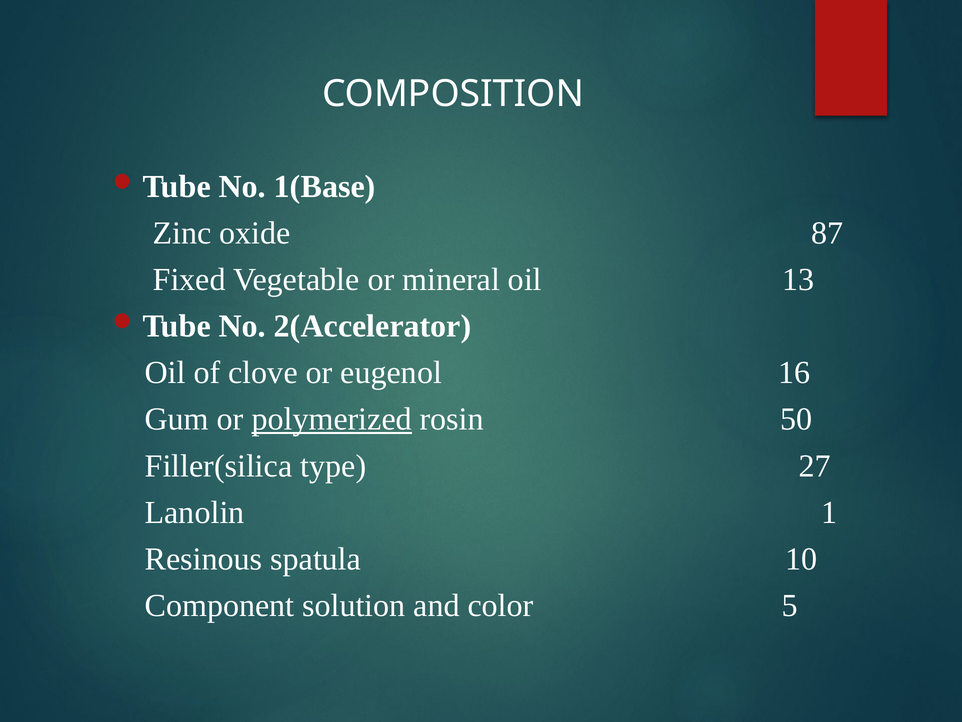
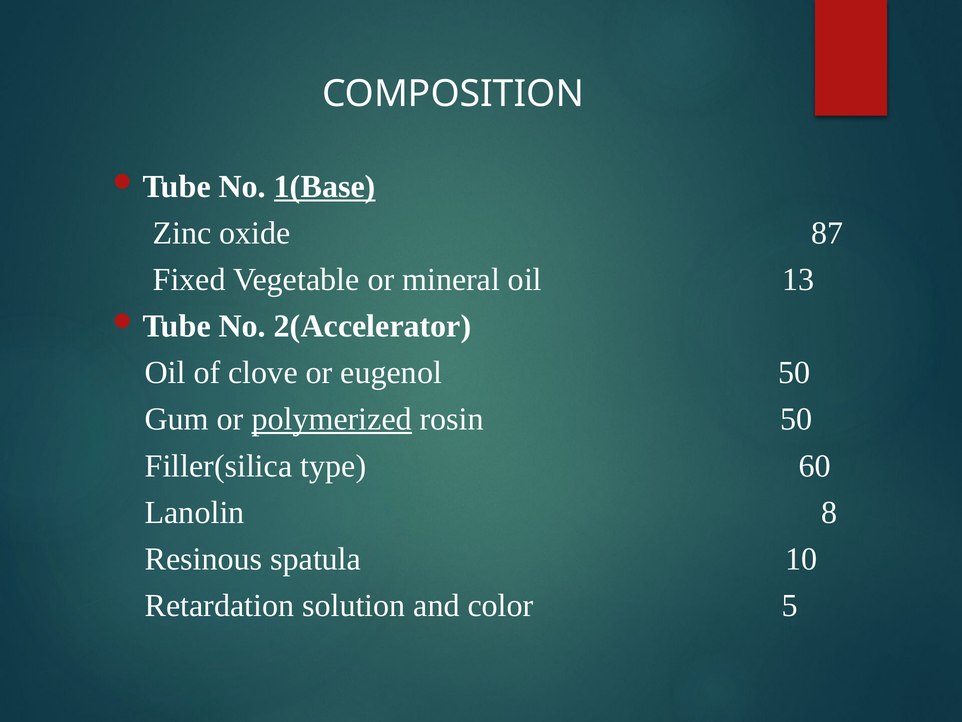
1(Base underline: none -> present (325, 187)
eugenol 16: 16 -> 50 (794, 373)
27: 27 -> 60 (815, 466)
1: 1 -> 8 (829, 512)
Component: Component -> Retardation (219, 605)
